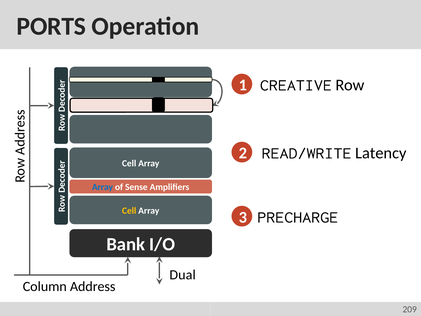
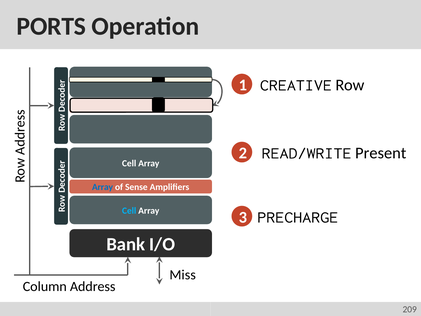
Latency: Latency -> Present (381, 153)
Cell colour: yellow -> light blue (129, 210)
Dual: Dual -> Miss (183, 275)
